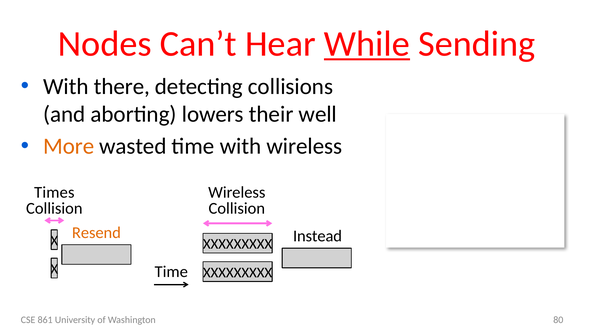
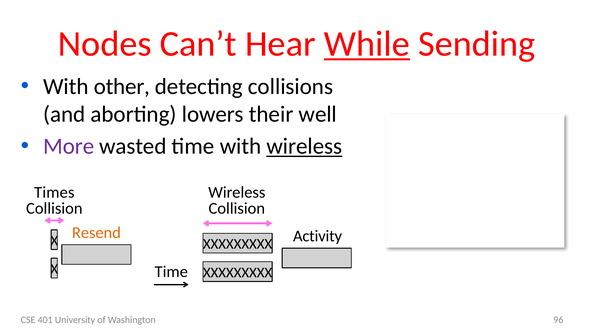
there: there -> other (122, 86)
More colour: orange -> purple (69, 146)
wireless underline: none -> present (304, 146)
Instead: Instead -> Activity (318, 236)
861: 861 -> 401 (45, 320)
80: 80 -> 96 (558, 320)
